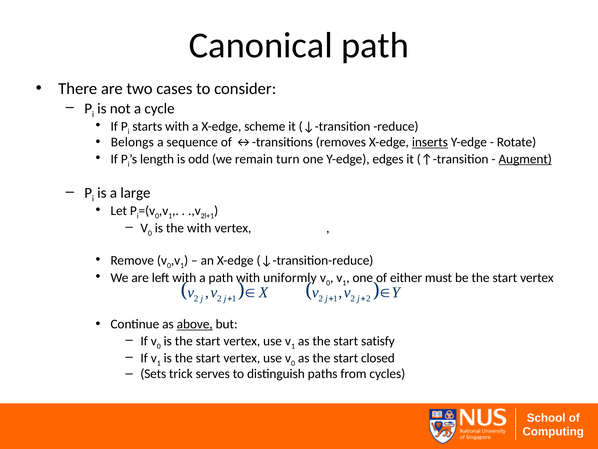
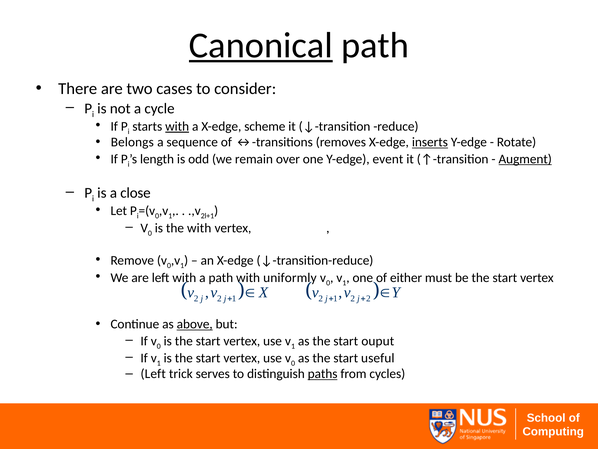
Canonical underline: none -> present (261, 45)
with underline: none -> present (177, 126)
turn: turn -> over (288, 159)
edges: edges -> event (388, 159)
large: large -> close (135, 193)
satisfy: satisfy -> ouput (378, 341)
closed: closed -> useful (378, 358)
Sets: Sets -> Left (153, 374)
paths underline: none -> present (323, 374)
